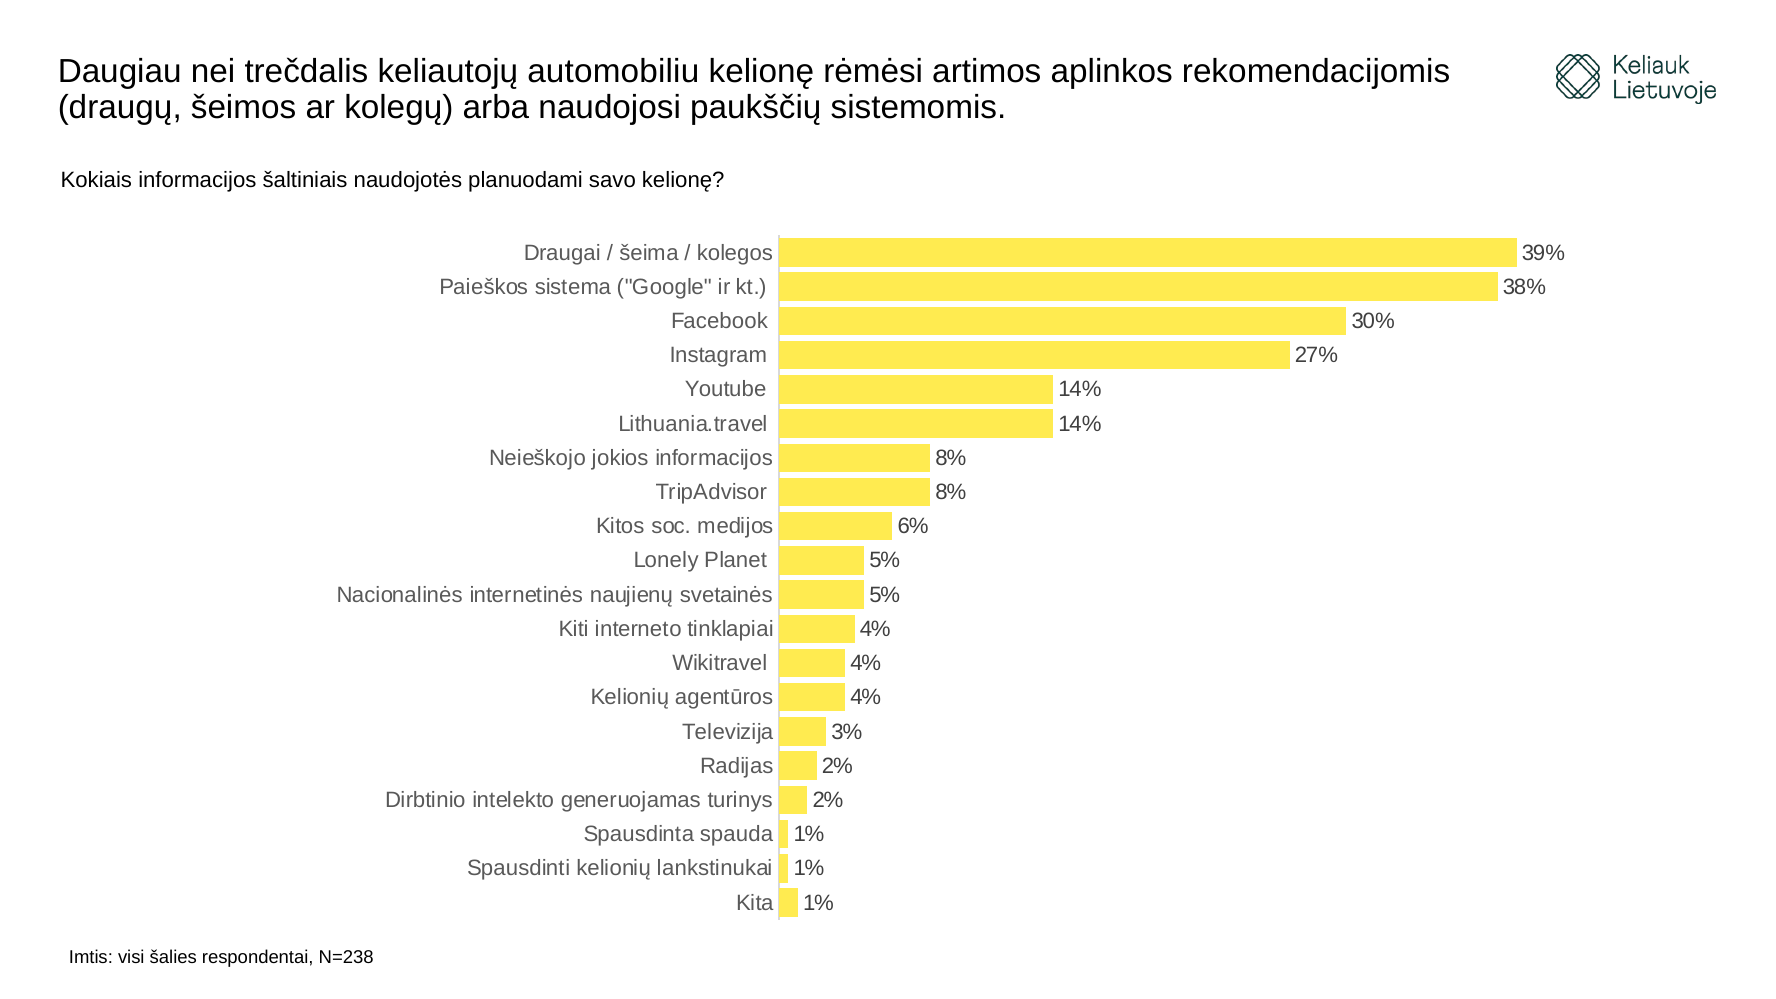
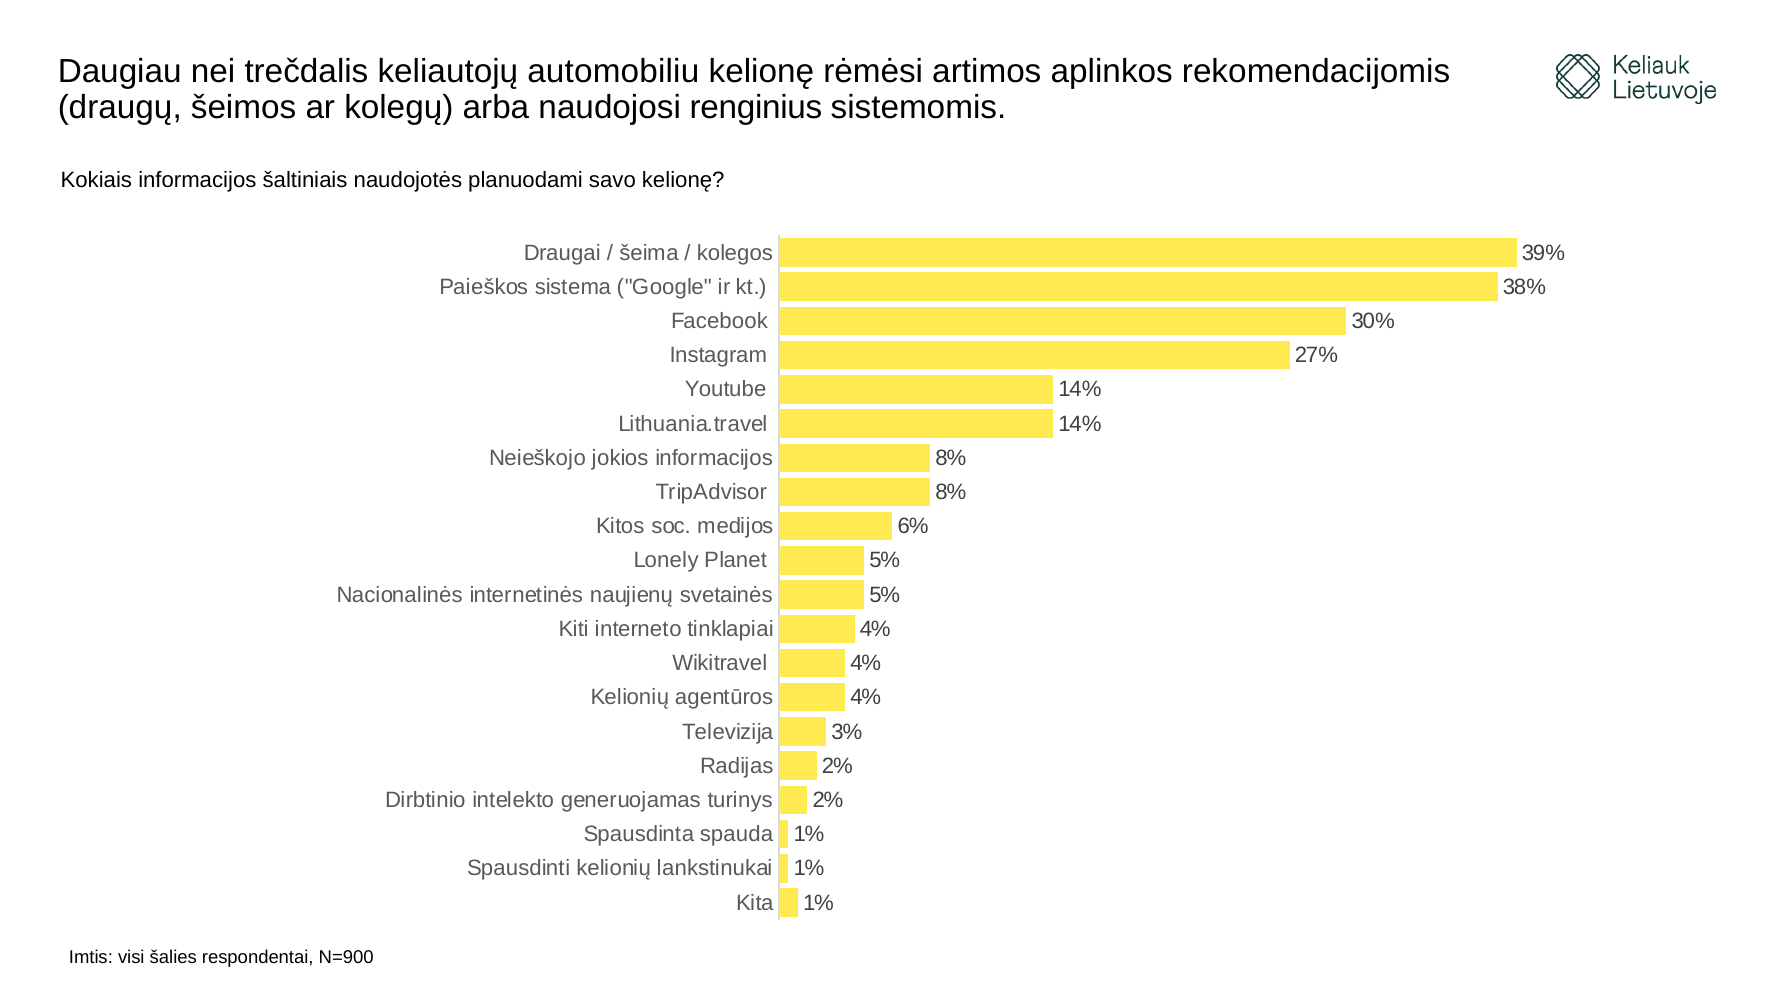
paukščių: paukščių -> renginius (756, 107)
N=238: N=238 -> N=900 (346, 957)
